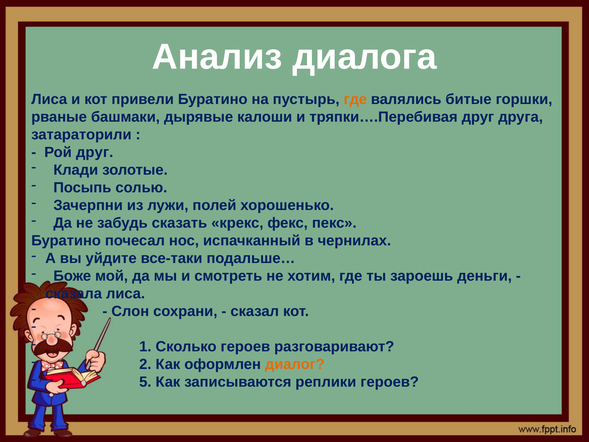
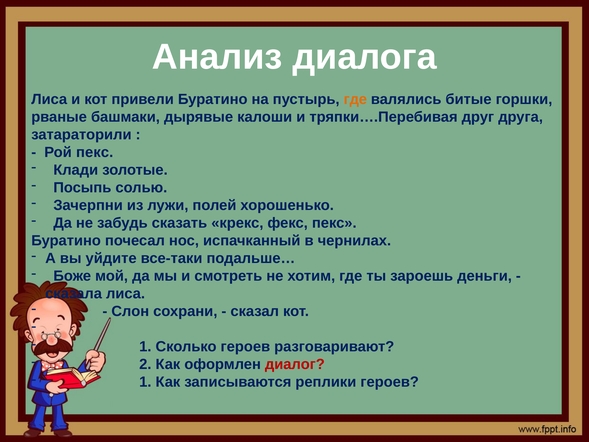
Рой друг: друг -> пекс (95, 152)
диалог colour: orange -> red (295, 364)
5: 5 -> 1 (145, 382)
